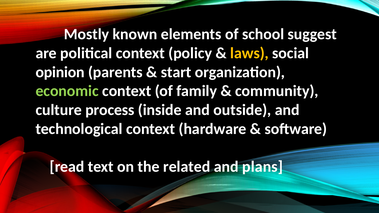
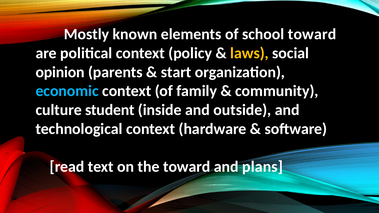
school suggest: suggest -> toward (312, 34)
economic colour: light green -> light blue (67, 91)
process: process -> student (110, 110)
the related: related -> toward (187, 167)
